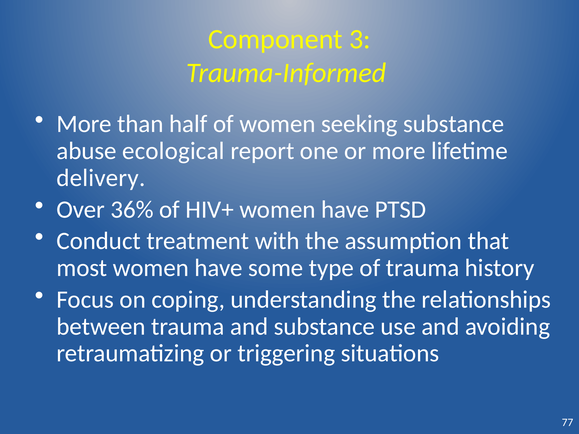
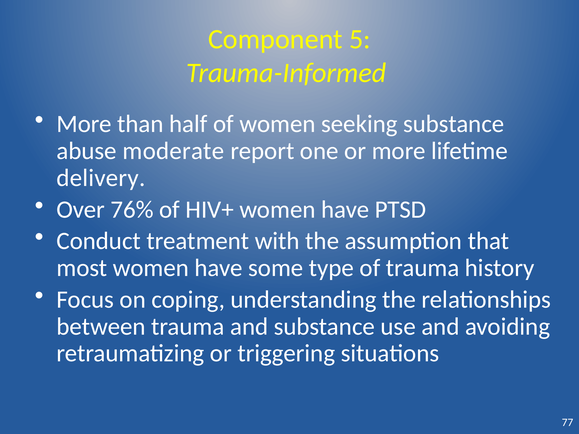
3: 3 -> 5 (360, 39)
ecological: ecological -> moderate (173, 151)
36%: 36% -> 76% (132, 210)
